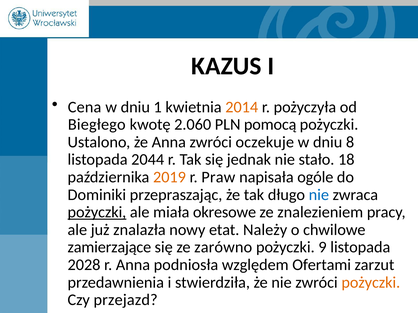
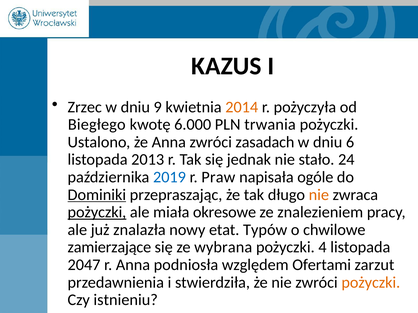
Cena: Cena -> Zrzec (85, 107)
1: 1 -> 9 (158, 107)
2.060: 2.060 -> 6.000 (193, 125)
pomocą: pomocą -> trwania (270, 125)
oczekuje: oczekuje -> zasadach (265, 142)
8: 8 -> 6 (350, 142)
2044: 2044 -> 2013 (148, 160)
18: 18 -> 24 (346, 160)
2019 colour: orange -> blue (170, 177)
Dominiki underline: none -> present (97, 195)
nie colour: blue -> orange (319, 195)
Należy: Należy -> Typów (265, 230)
zarówno: zarówno -> wybrana (223, 248)
9: 9 -> 4 (323, 248)
2028: 2028 -> 2047 (84, 265)
przejazd: przejazd -> istnieniu (126, 300)
